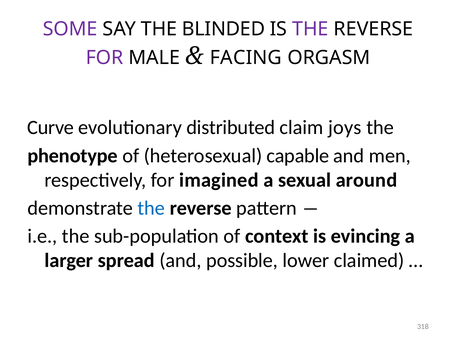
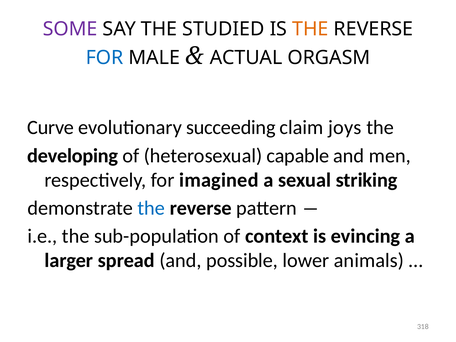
BLINDED: BLINDED -> STUDIED (223, 29)
THE colour: purple -> orange (310, 29)
FOR colour: purple -> blue (105, 58)
FACING: FACING -> ACTUAL (246, 58)
distributed: distributed -> succeeding (231, 128)
phenotype: phenotype -> developing (73, 156)
around: around -> striking (367, 180)
claimed: claimed -> animals (369, 261)
